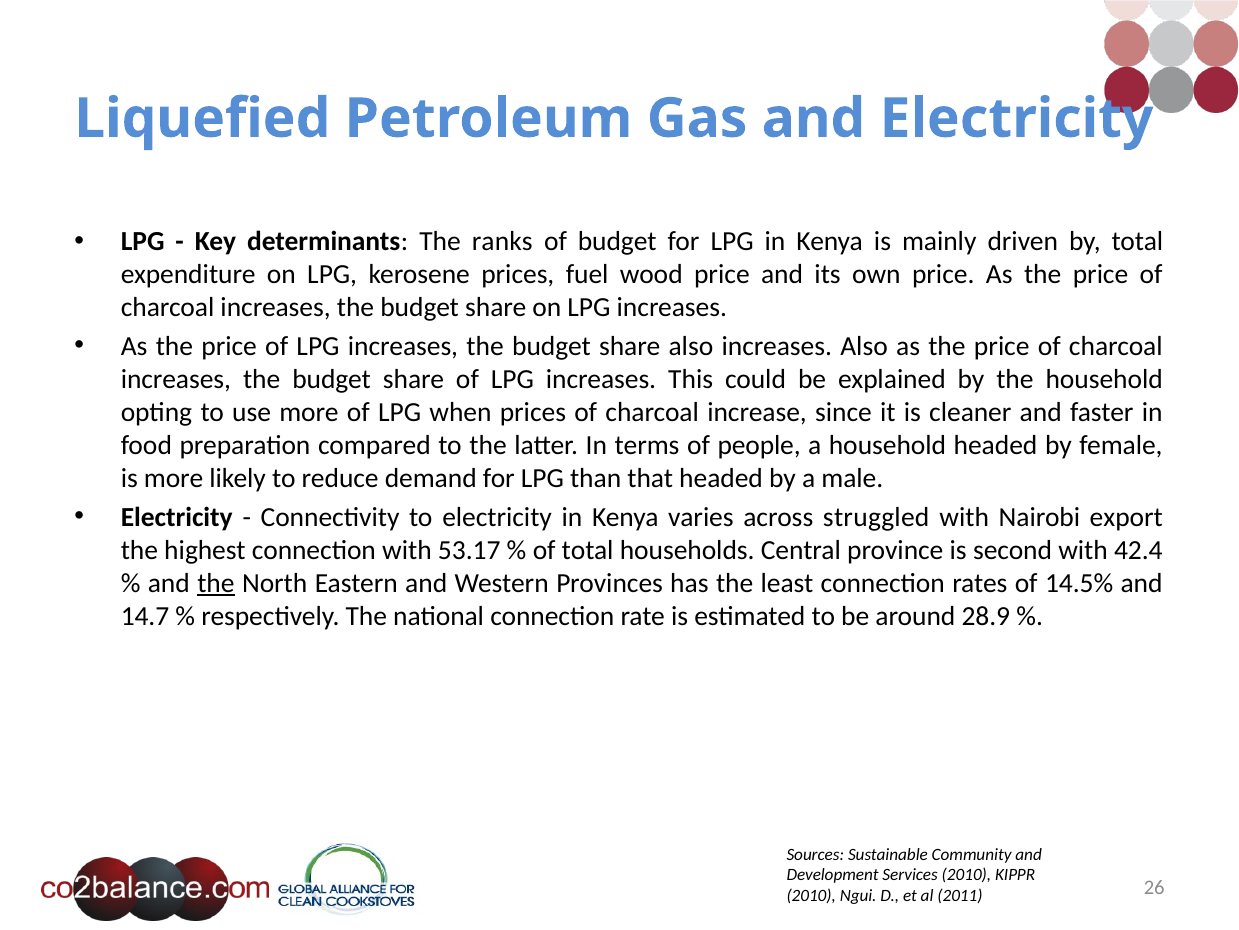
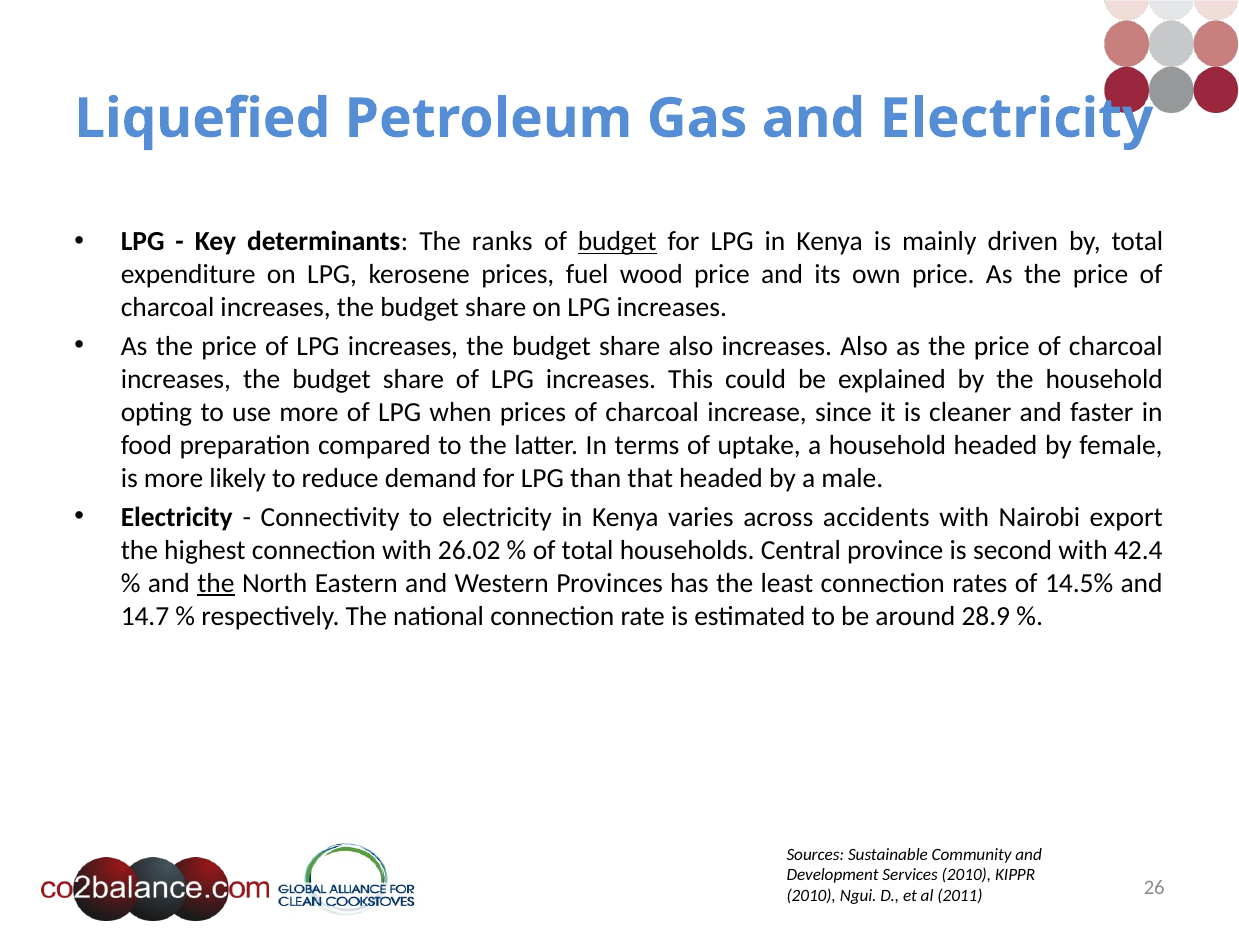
budget underline: none -> present (617, 241)
people: people -> uptake (759, 445)
struggled: struggled -> accidents (876, 517)
53.17: 53.17 -> 26.02 (469, 550)
